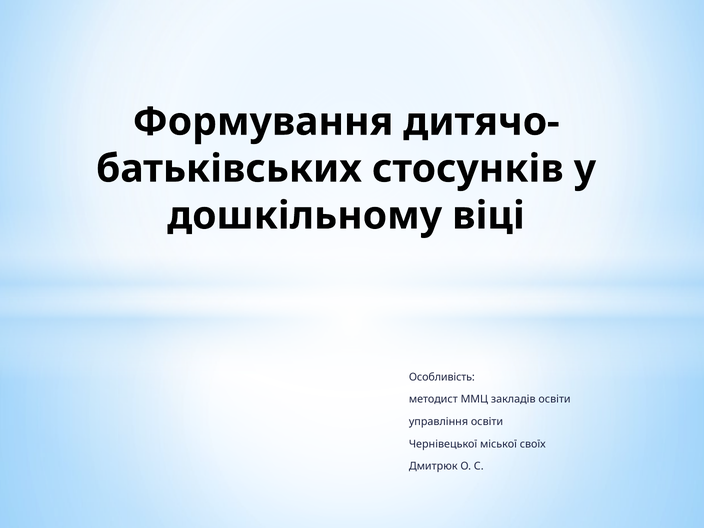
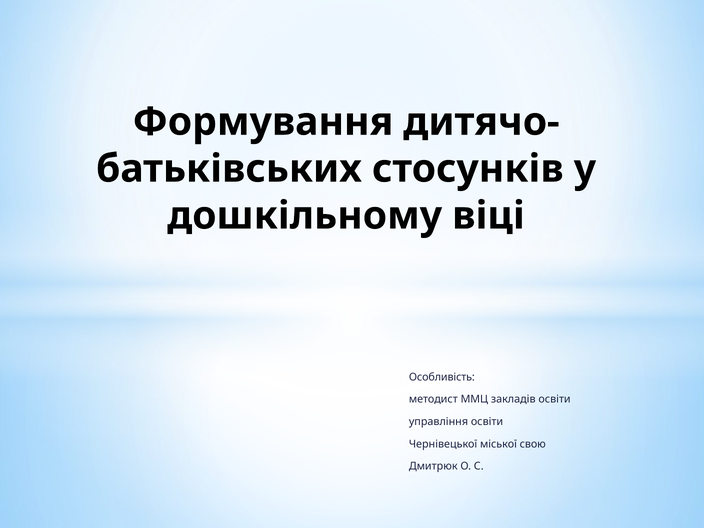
своїх: своїх -> свою (533, 444)
